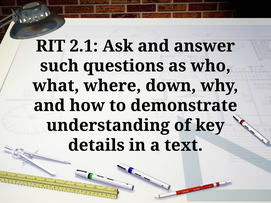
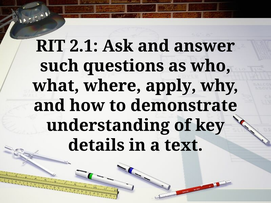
down: down -> apply (171, 86)
